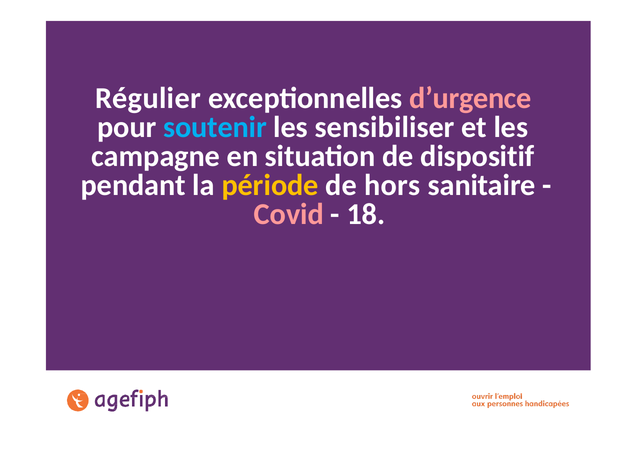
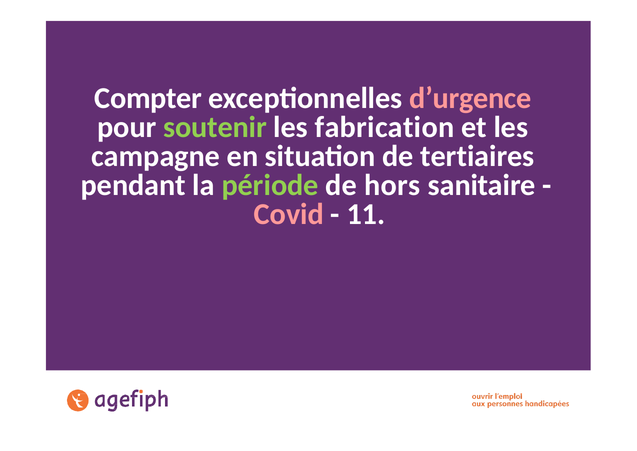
Régulier: Régulier -> Compter (148, 98)
soutenir colour: light blue -> light green (215, 127)
sensibiliser: sensibiliser -> fabrication (385, 127)
dispositif: dispositif -> tertiaires (477, 156)
période colour: yellow -> light green (270, 185)
18: 18 -> 11 (366, 214)
